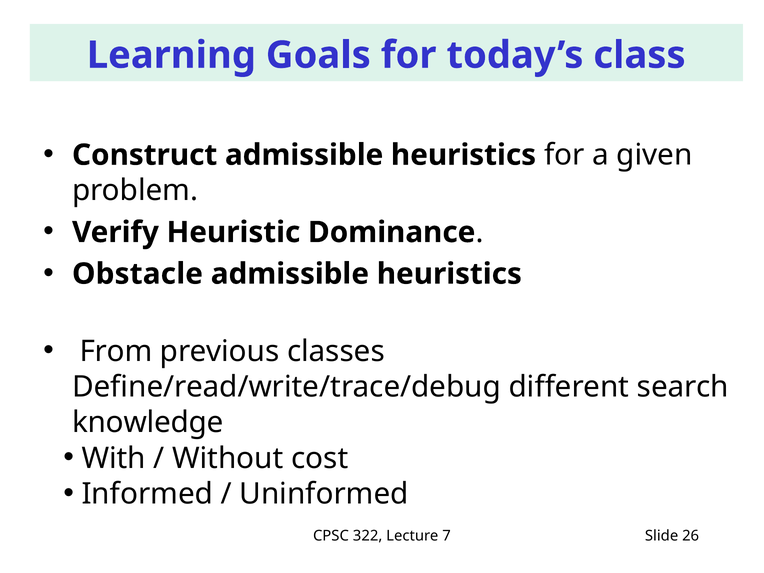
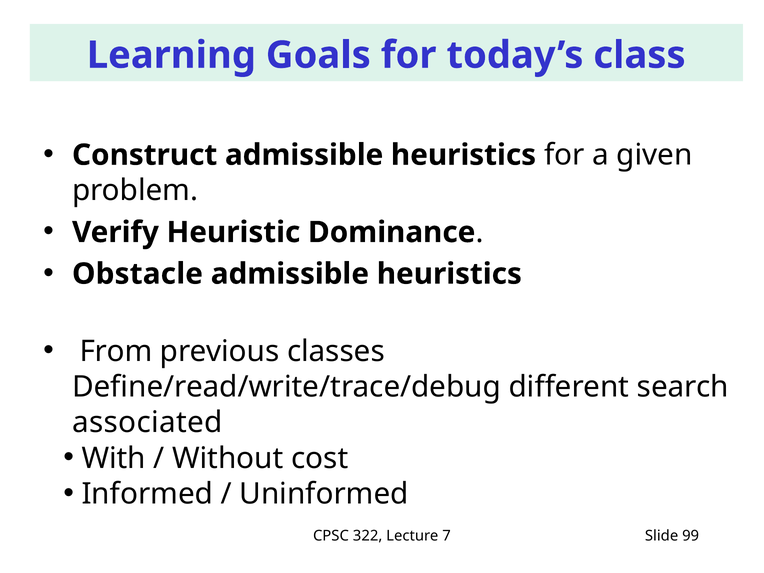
knowledge: knowledge -> associated (148, 423)
26: 26 -> 99 (691, 536)
